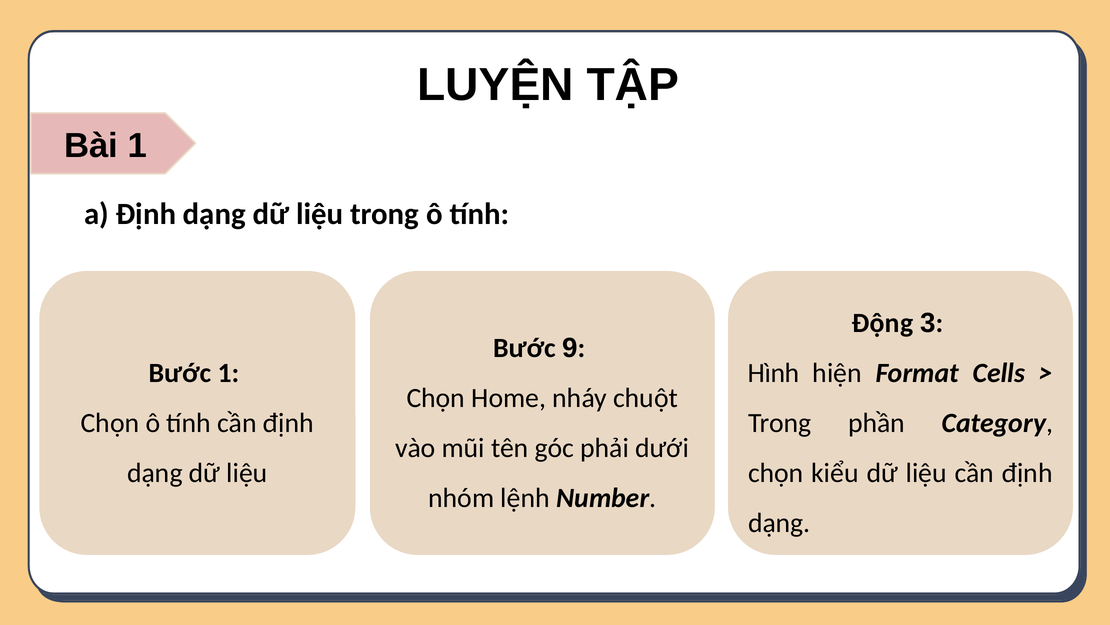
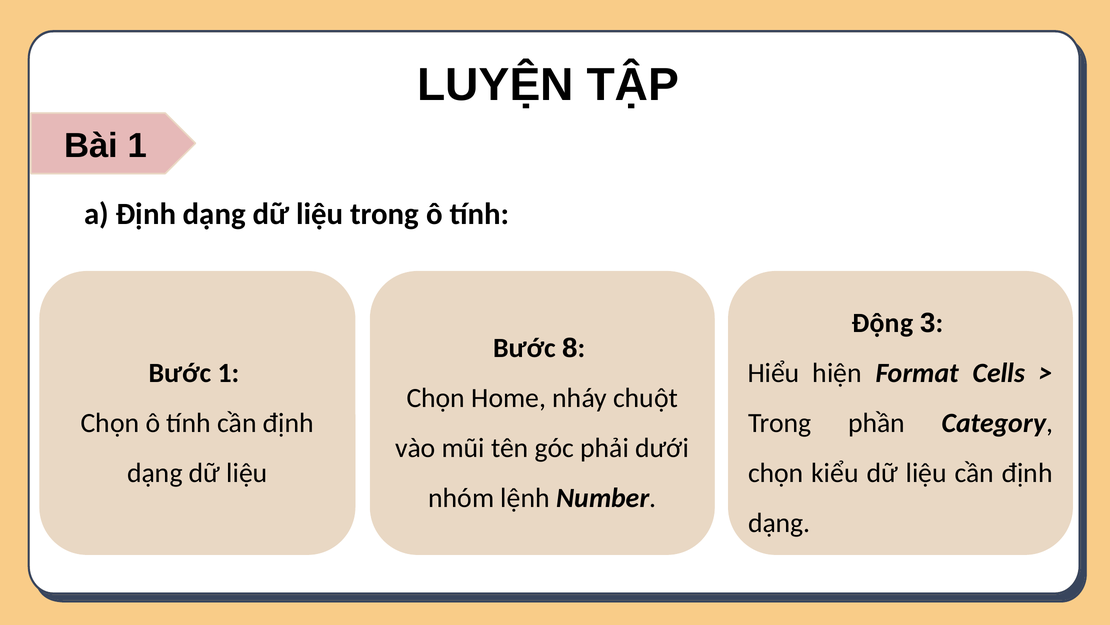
9: 9 -> 8 (570, 348)
Hình: Hình -> Hiểu (774, 373)
